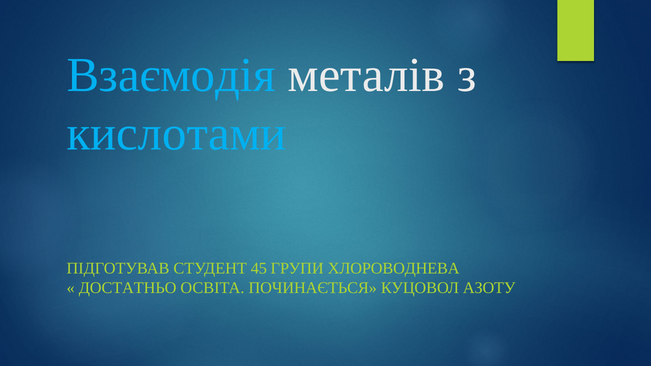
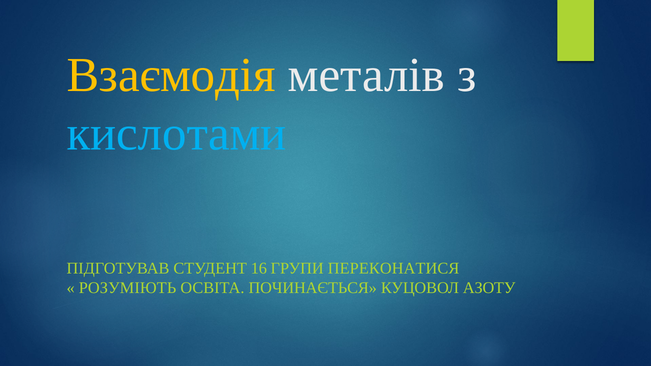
Взаємодія colour: light blue -> yellow (171, 75)
45: 45 -> 16 (259, 268)
ХЛОРОВОДНЕВА: ХЛОРОВОДНЕВА -> ПЕРЕКОНАТИСЯ (394, 268)
ДОСТАТНЬО: ДОСТАТНЬО -> РОЗУМІЮТЬ (128, 288)
